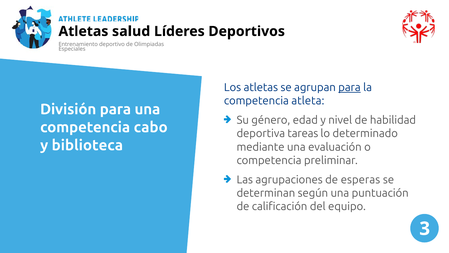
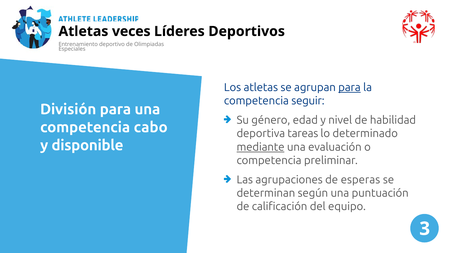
salud: salud -> veces (131, 31)
atleta: atleta -> seguir (308, 101)
biblioteca: biblioteca -> disponible (87, 145)
mediante underline: none -> present (261, 147)
